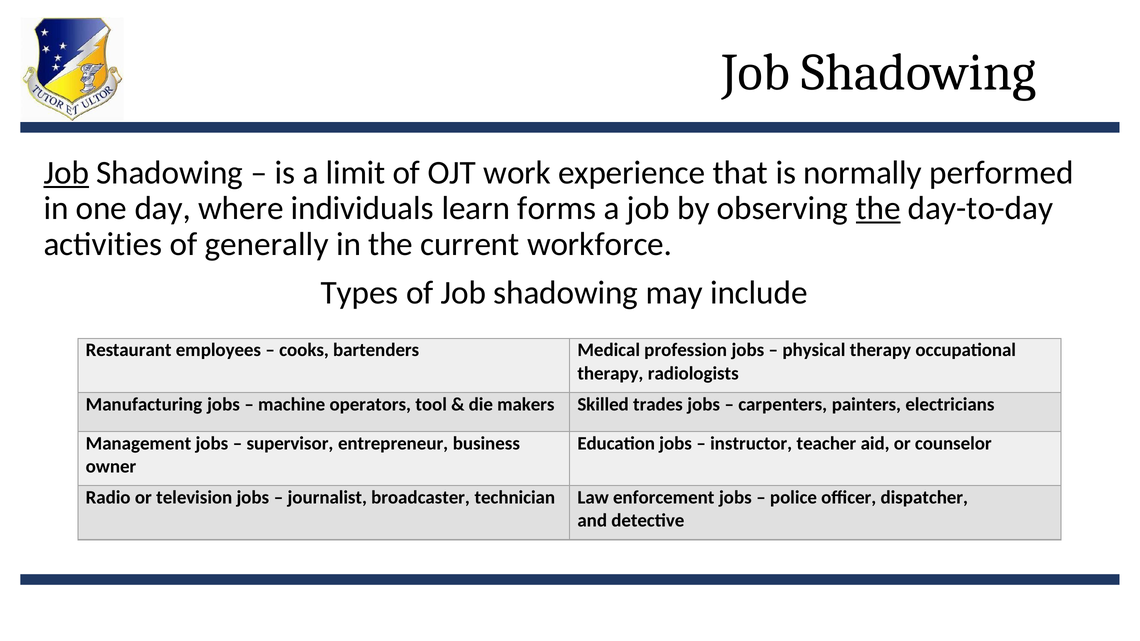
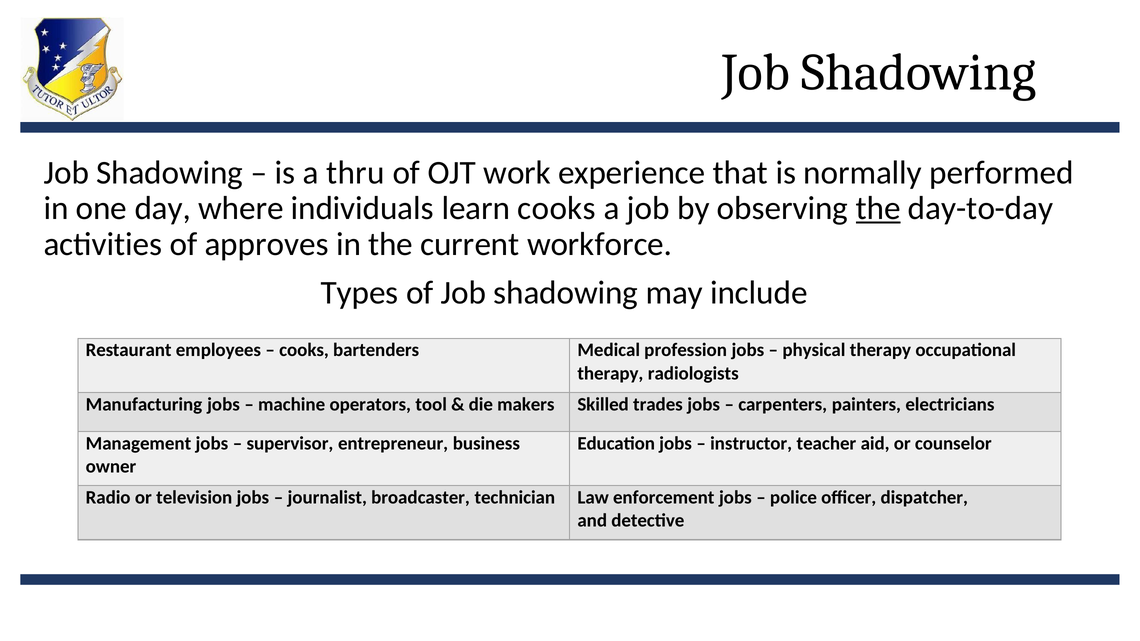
Job underline: present -> none (66, 173)
limit: limit -> thru (355, 173)
learn forms: forms -> cooks (557, 209)
generally: generally -> approves (267, 244)
